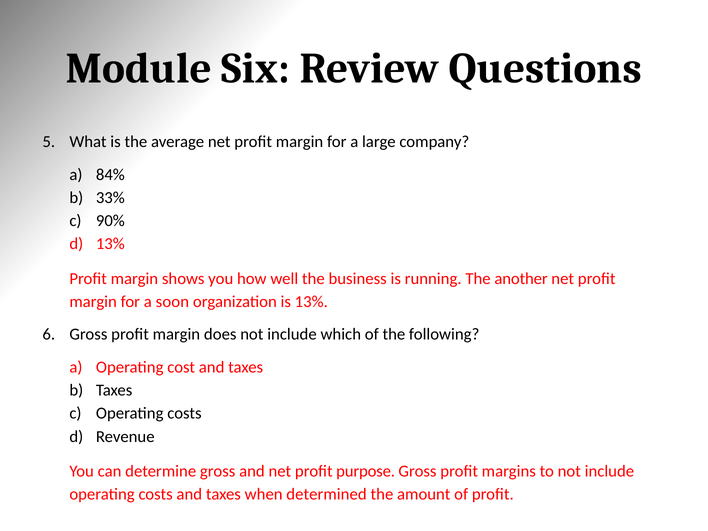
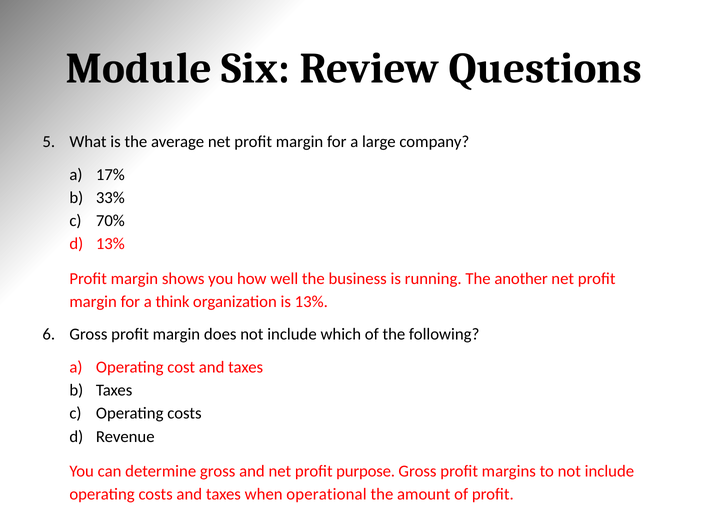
84%: 84% -> 17% (110, 175)
90%: 90% -> 70% (110, 221)
soon: soon -> think (173, 302)
determined: determined -> operational (326, 494)
